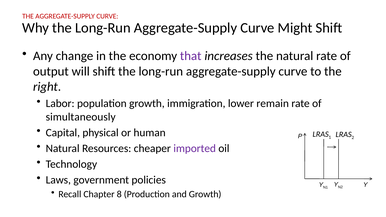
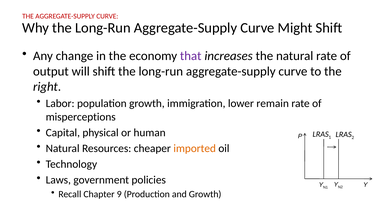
simultaneously: simultaneously -> misperceptions (81, 117)
imported colour: purple -> orange (195, 148)
8: 8 -> 9 (119, 194)
